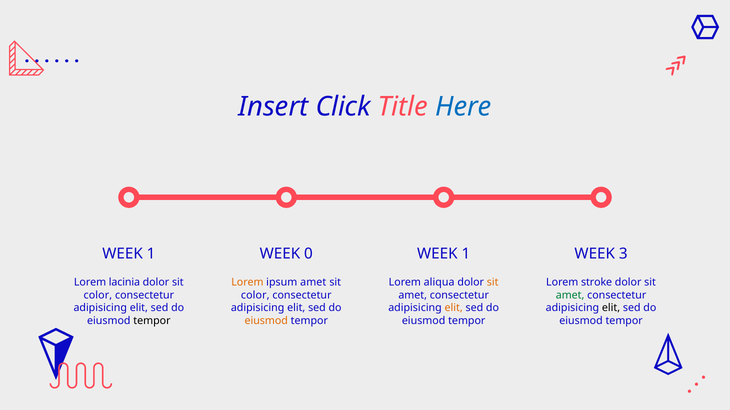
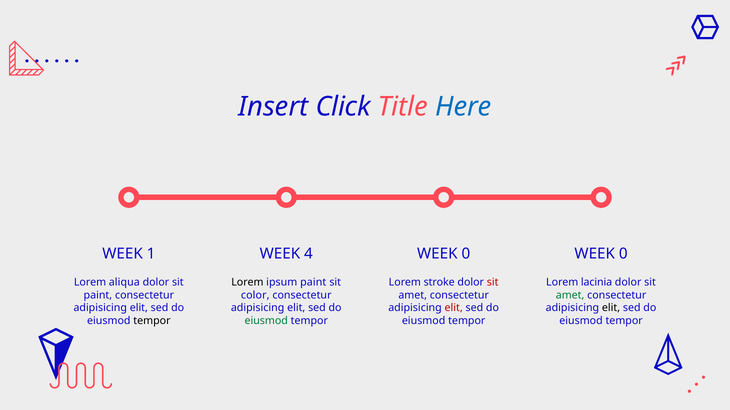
0: 0 -> 4 (308, 254)
1: 1 -> 0 (466, 254)
3: 3 -> 0 (623, 254)
lacinia: lacinia -> aliqua (124, 283)
Lorem colour: orange -> black (247, 283)
ipsum amet: amet -> paint (313, 283)
aliqua: aliqua -> stroke (439, 283)
sit colour: orange -> red (493, 283)
stroke: stroke -> lacinia (597, 283)
color: color -> paint (98, 296)
elit colour: orange -> red (454, 308)
eiusmod colour: orange -> green (266, 321)
